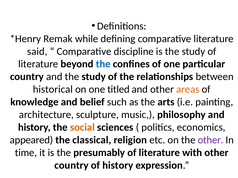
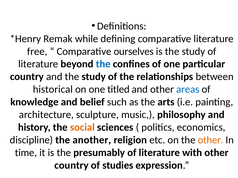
said: said -> free (37, 52)
discipline: discipline -> ourselves (134, 52)
areas colour: orange -> blue (188, 90)
appeared: appeared -> discipline (31, 140)
classical: classical -> another (92, 140)
other colour: purple -> orange (211, 140)
of history: history -> studies (118, 166)
